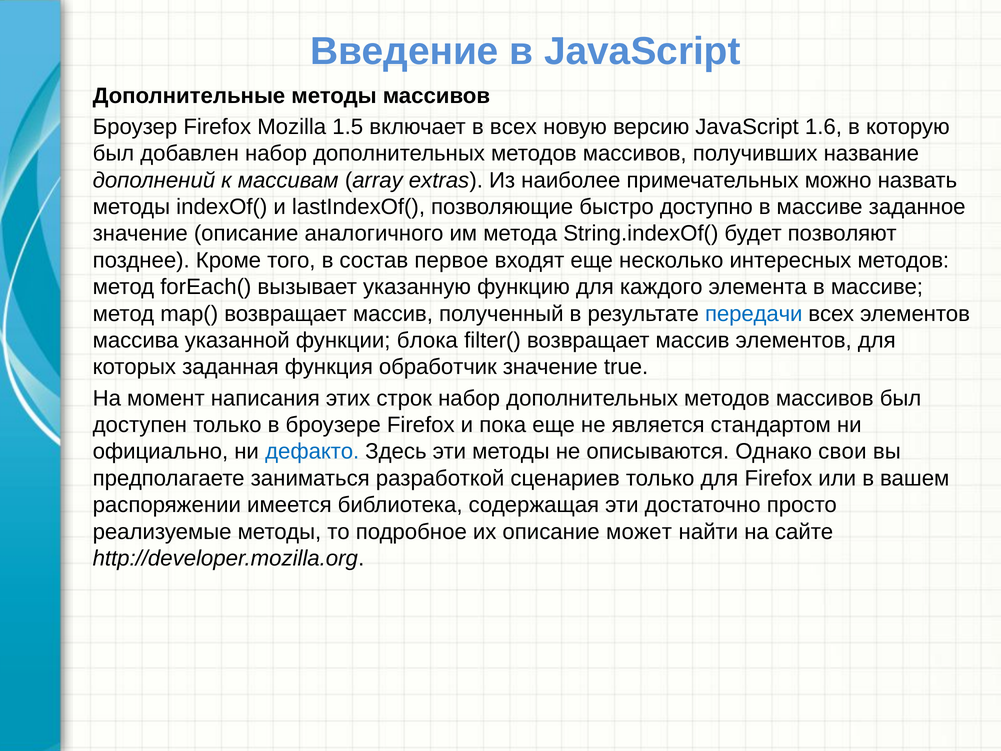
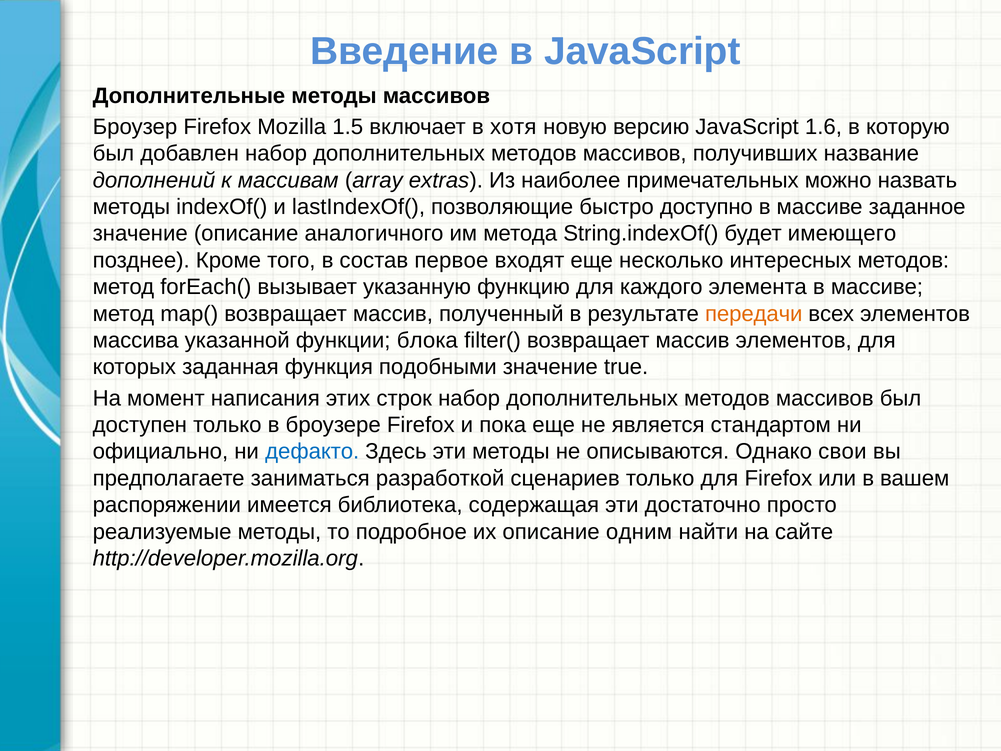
в всех: всех -> хотя (513, 127)
позволяют: позволяют -> имеющего (842, 234)
передачи colour: blue -> orange (754, 314)
обработчик: обработчик -> подобными (438, 367)
может: может -> одним (639, 532)
